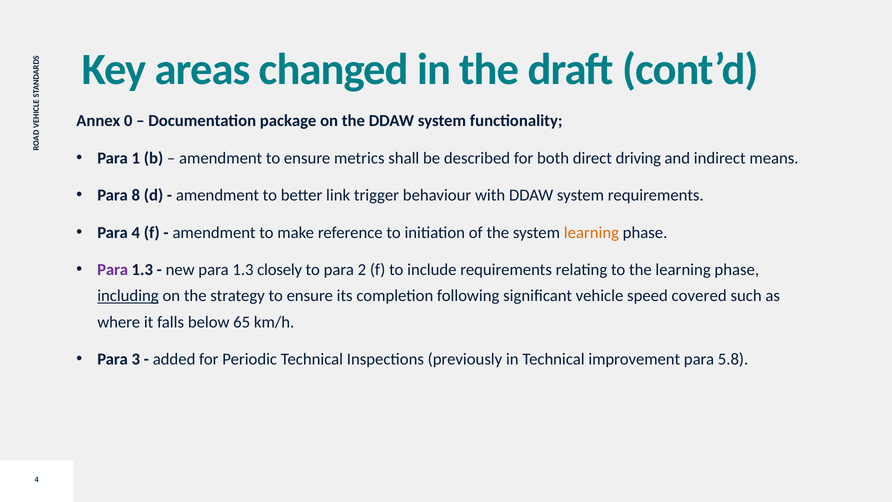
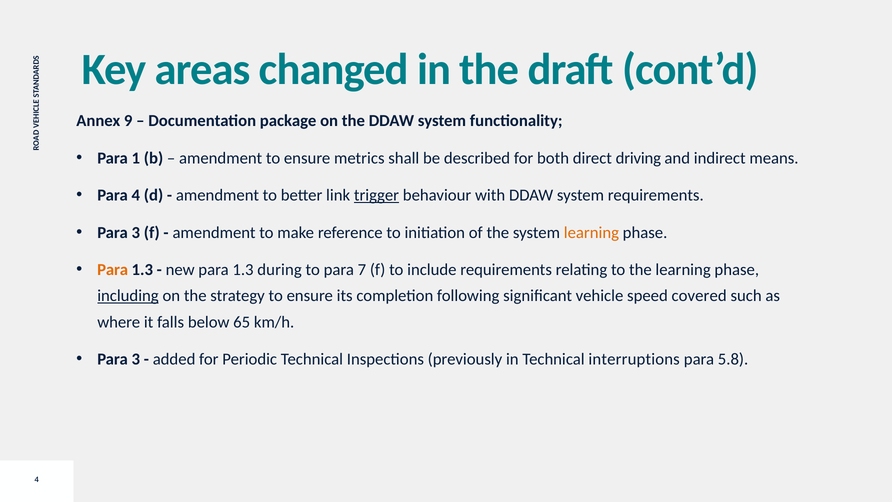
0: 0 -> 9 (128, 121)
Para 8: 8 -> 4 (136, 195)
trigger underline: none -> present (377, 195)
4: 4 -> 3 (136, 232)
Para colour: purple -> orange (113, 270)
closely: closely -> during (280, 270)
2: 2 -> 7 (362, 270)
improvement: improvement -> interruptions (634, 359)
